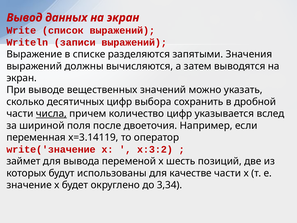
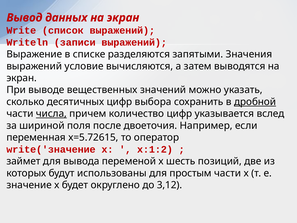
должны: должны -> условие (84, 66)
дробной underline: none -> present (255, 102)
x=3.14119: x=3.14119 -> x=5.72615 (93, 137)
x:3:2: x:3:2 -> x:1:2 (155, 149)
качестве: качестве -> простым (191, 173)
3,34: 3,34 -> 3,12 (169, 185)
